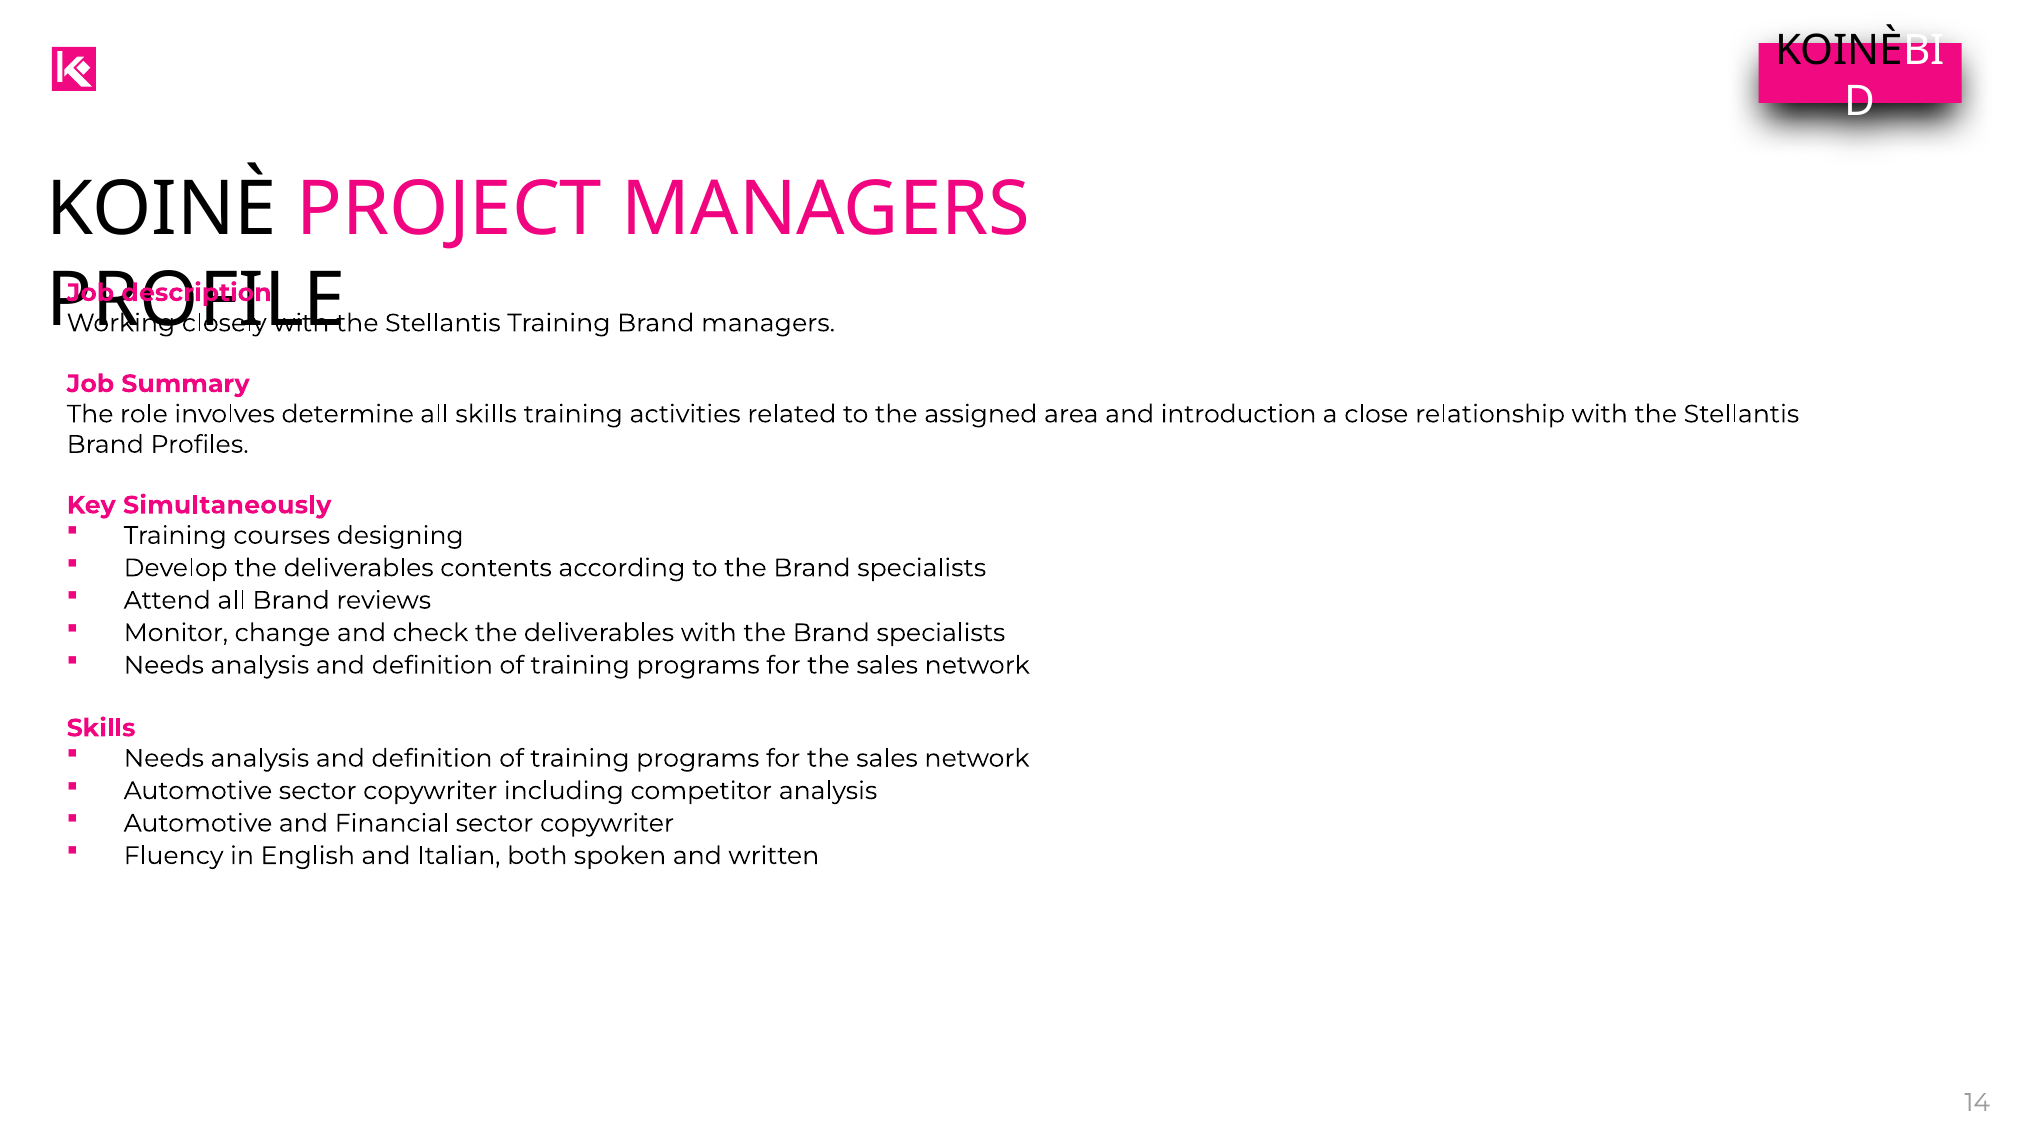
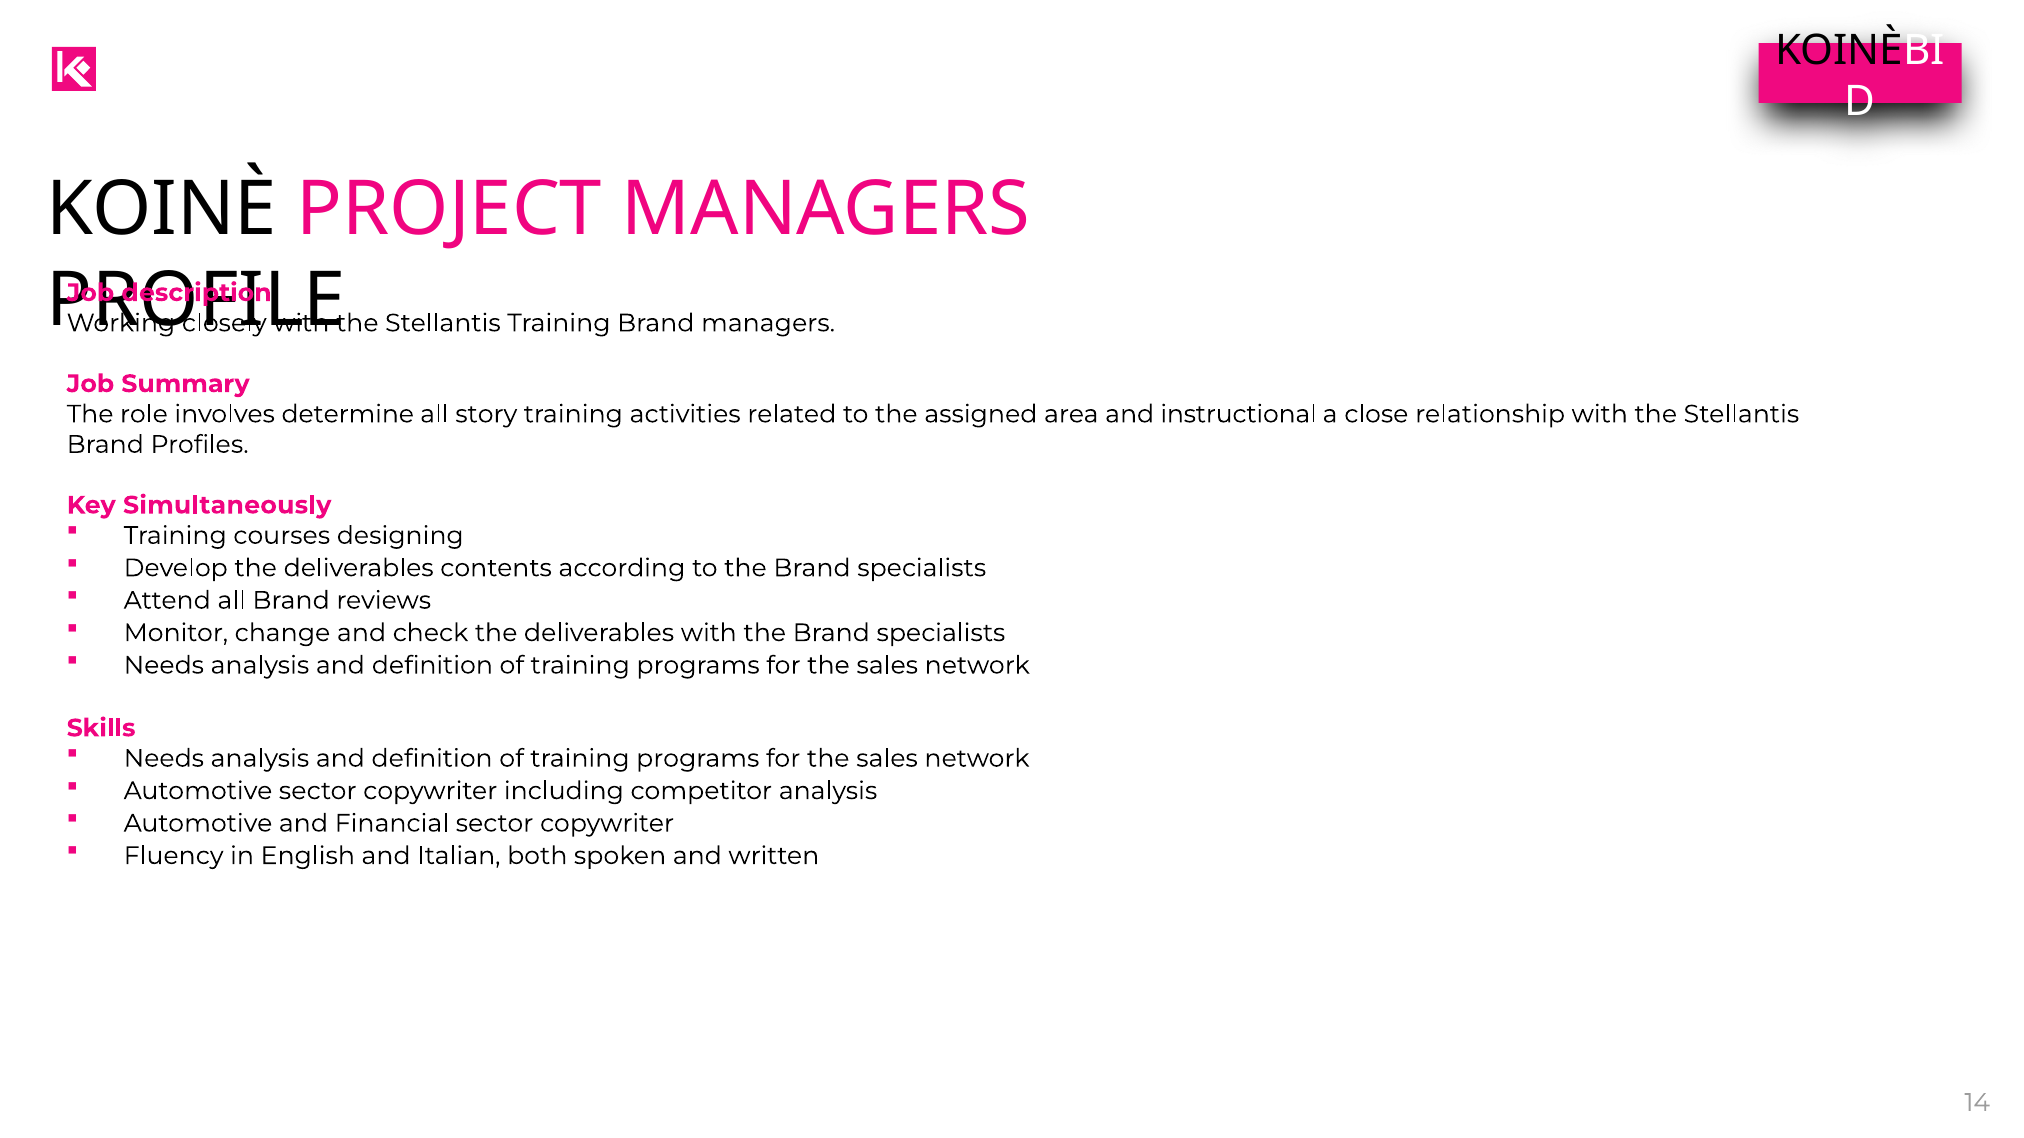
all skills: skills -> story (486, 414)
introduction: introduction -> instructional (1239, 414)
